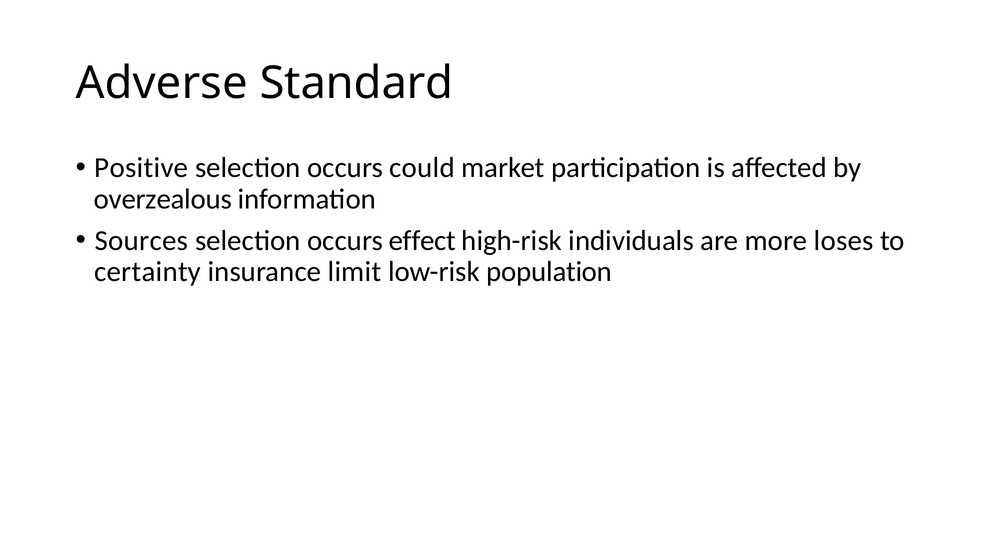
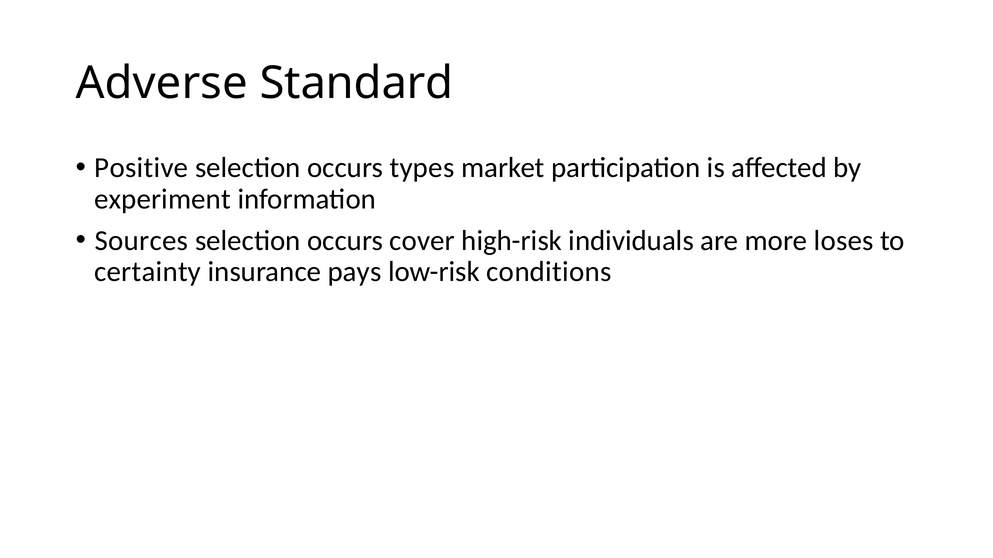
could: could -> types (422, 168)
overzealous: overzealous -> experiment (163, 199)
effect: effect -> cover (422, 241)
limit: limit -> pays (355, 272)
population: population -> conditions (549, 272)
